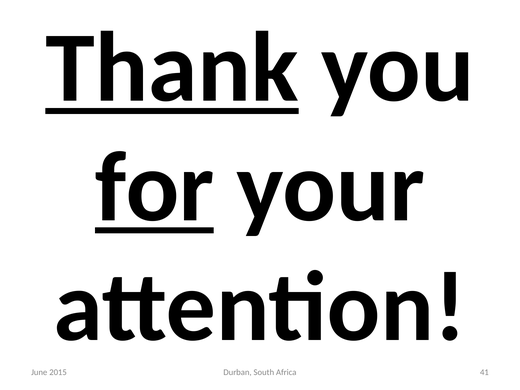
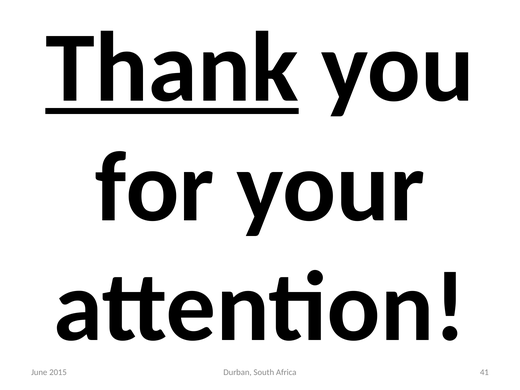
for underline: present -> none (155, 188)
